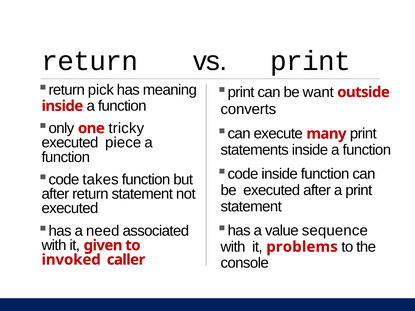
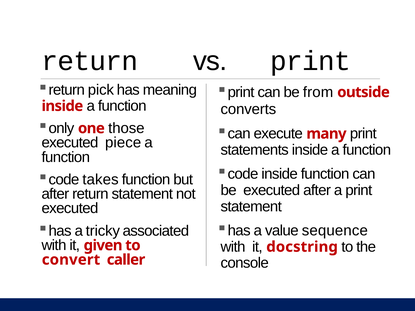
want: want -> from (318, 92)
tricky: tricky -> those (126, 128)
need: need -> tricky (103, 231)
problems: problems -> docstring (302, 247)
invoked: invoked -> convert (71, 260)
